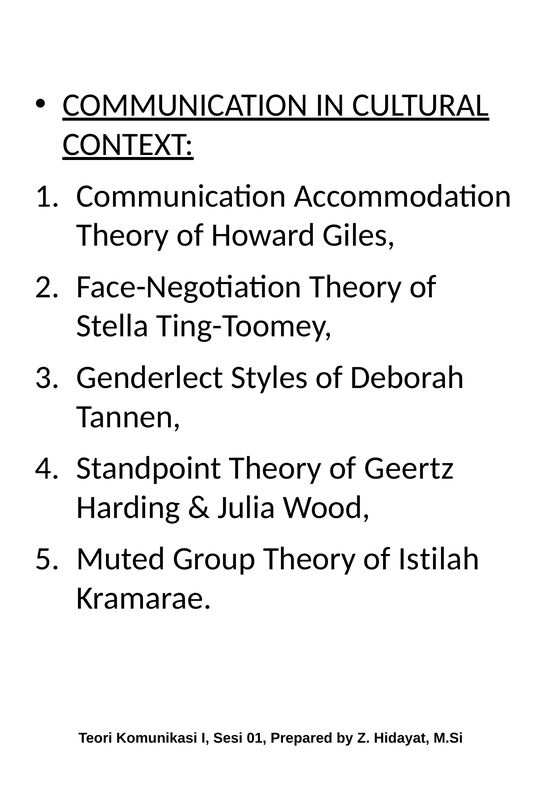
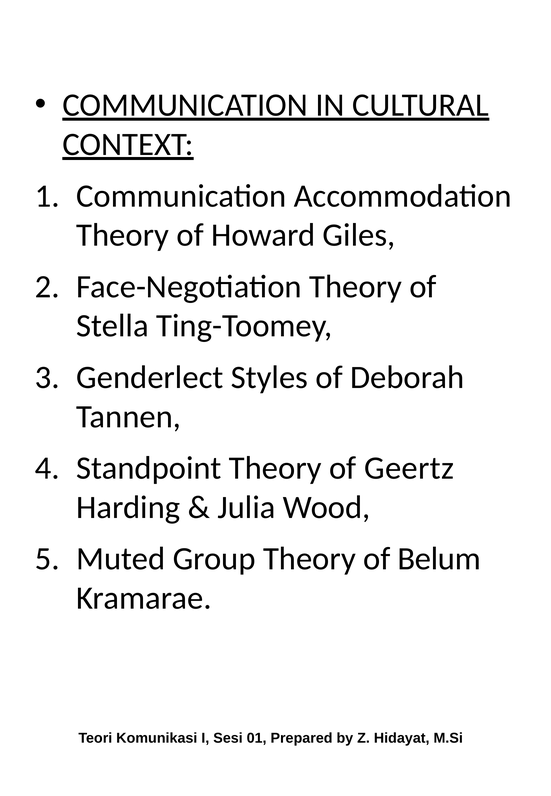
Istilah: Istilah -> Belum (439, 559)
